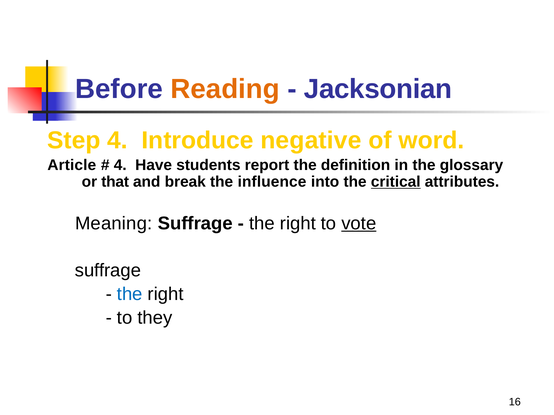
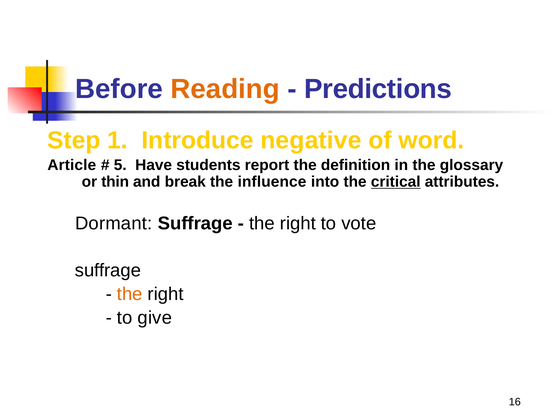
Jacksonian: Jacksonian -> Predictions (378, 89)
Step 4: 4 -> 1 (117, 141)
4: 4 -> 5 (120, 165)
that: that -> thin (115, 182)
Meaning: Meaning -> Dormant (114, 224)
vote underline: present -> none (359, 224)
the colour: blue -> orange (130, 294)
they: they -> give (155, 318)
